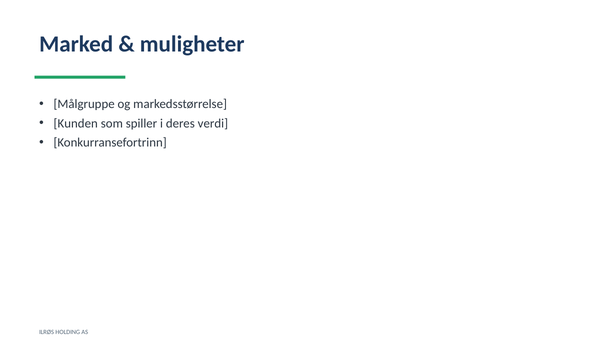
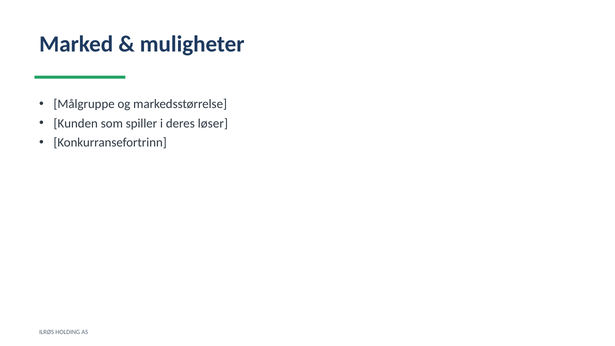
verdi: verdi -> løser (213, 123)
